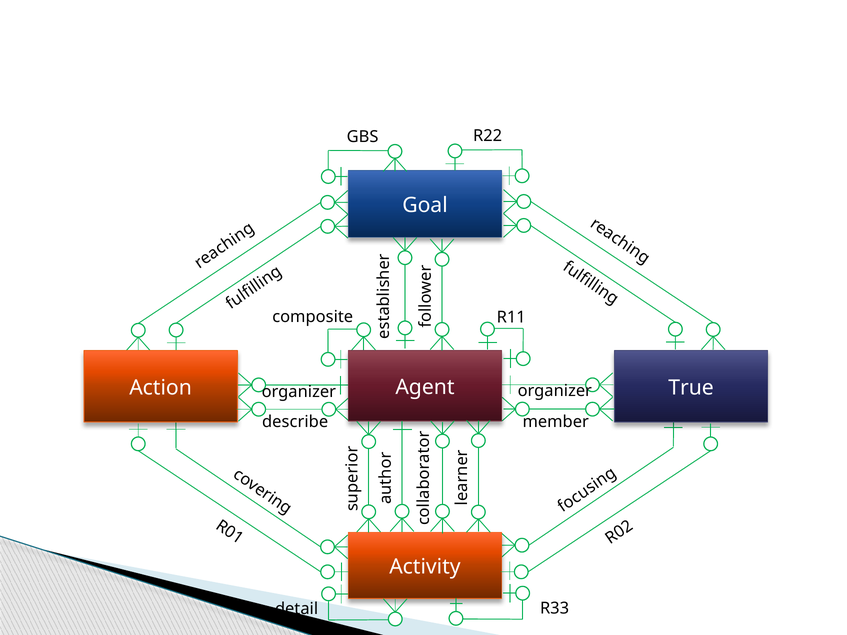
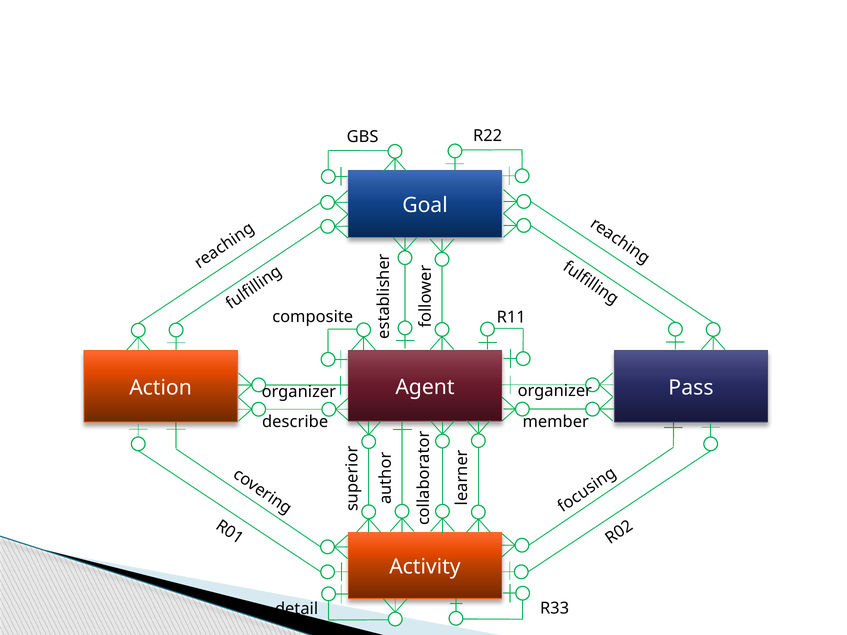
True: True -> Pass (691, 388)
